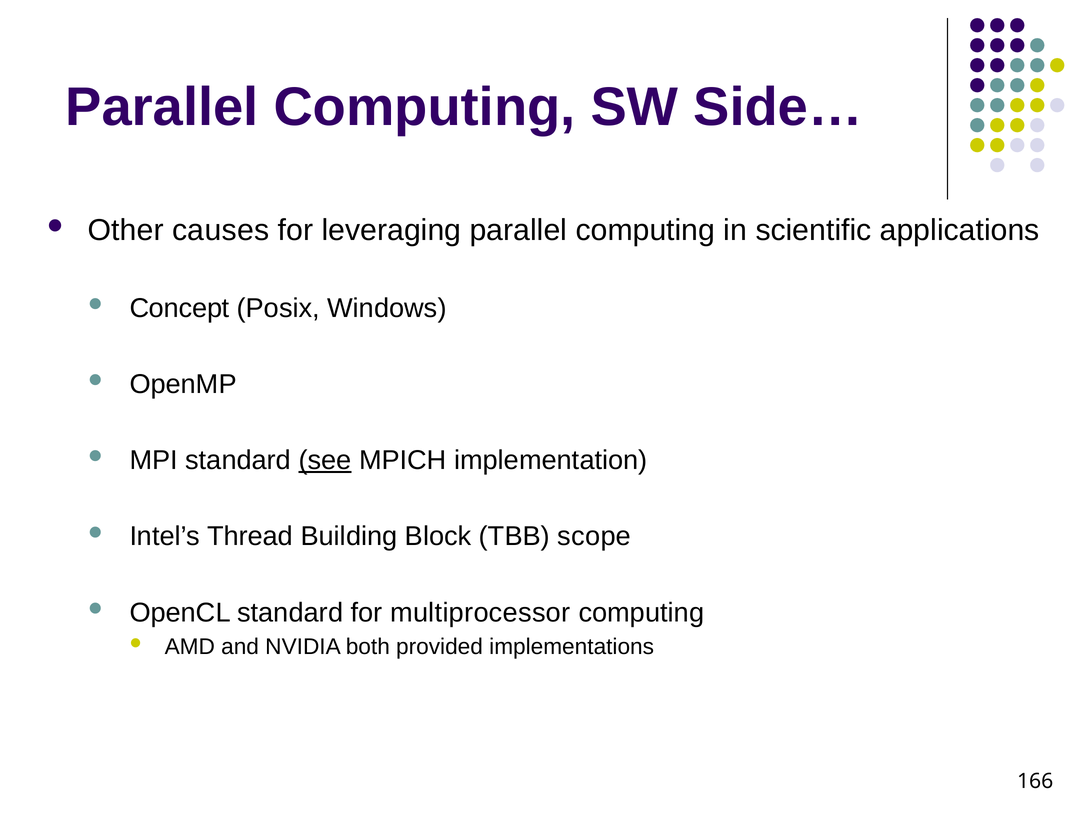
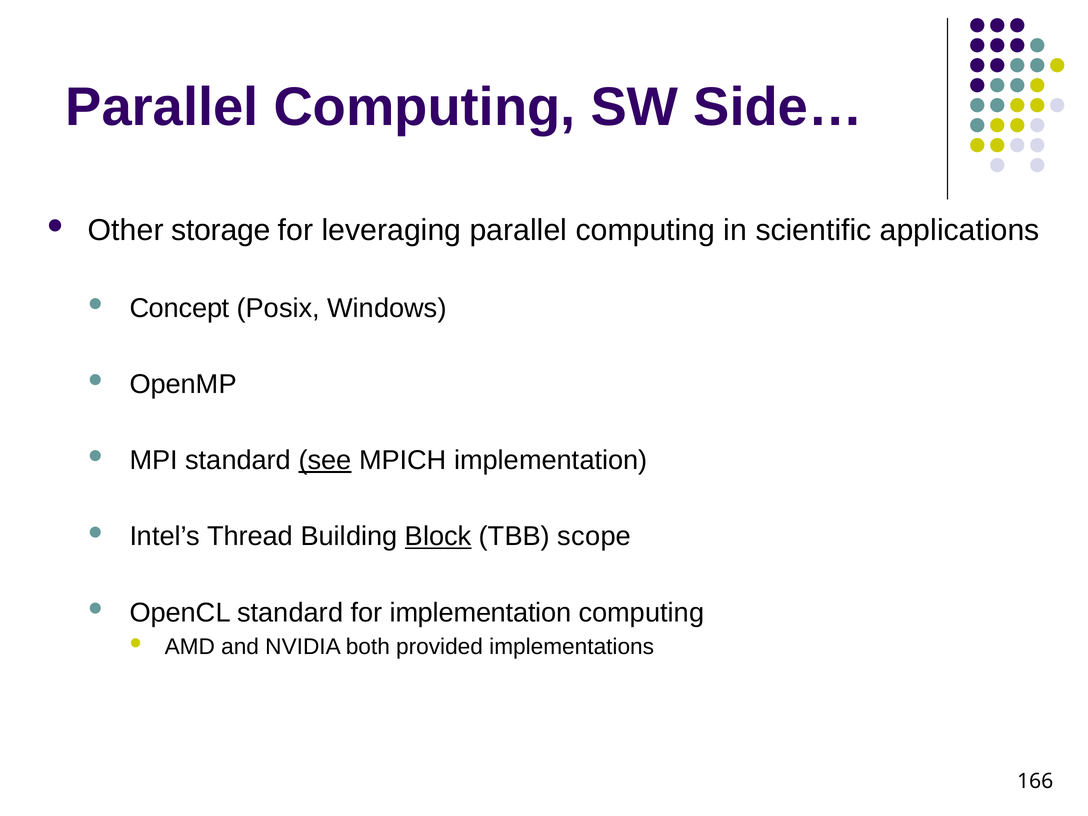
causes: causes -> storage (221, 230)
Block underline: none -> present (438, 537)
for multiprocessor: multiprocessor -> implementation (481, 613)
